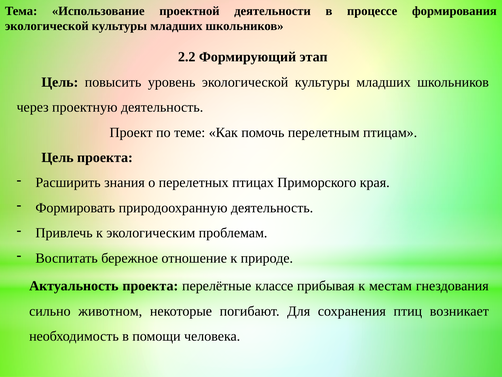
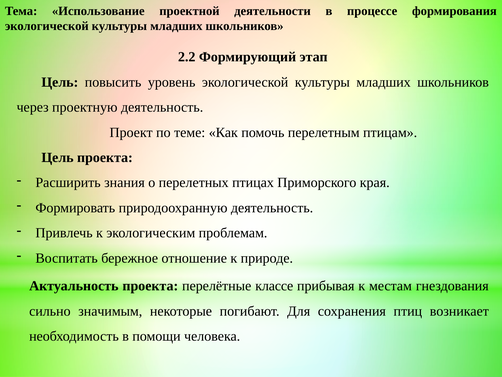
животном: животном -> значимым (110, 311)
